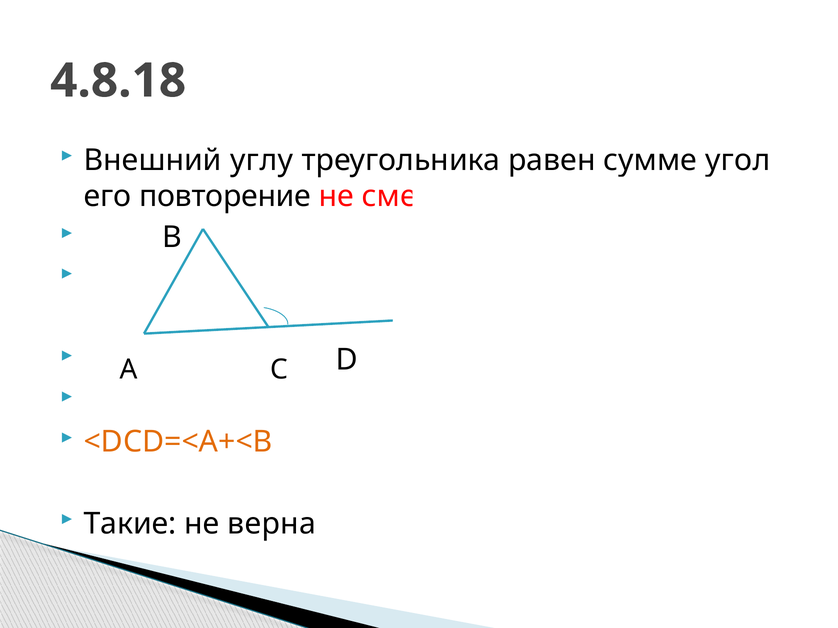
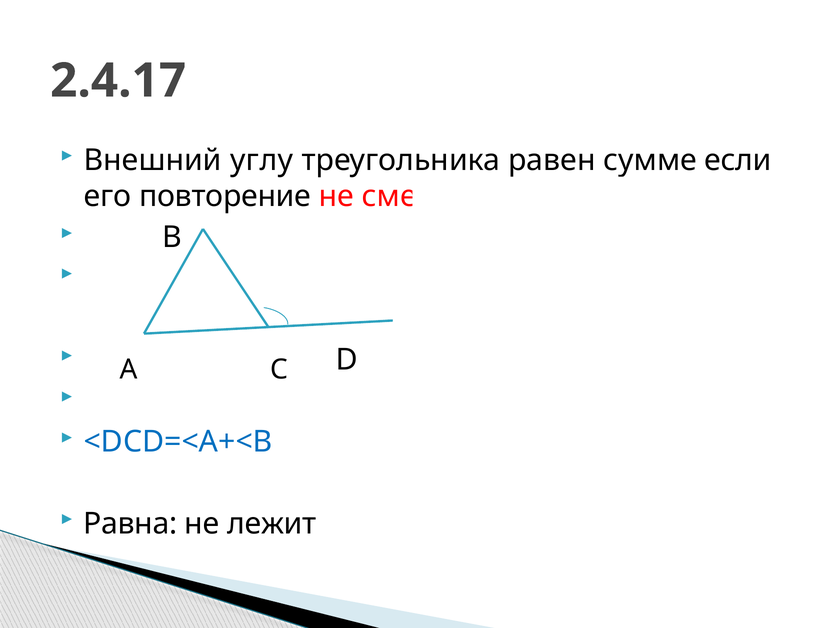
4.8.18: 4.8.18 -> 2.4.17 (118, 81)
угол: угол -> если (738, 160)
<DCD=<A+<B colour: orange -> blue (178, 442)
Такие: Такие -> Равна (130, 524)
верна: верна -> лежит (272, 524)
